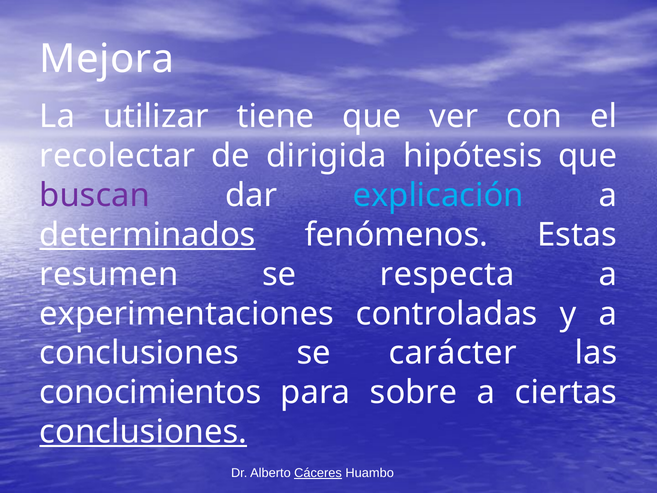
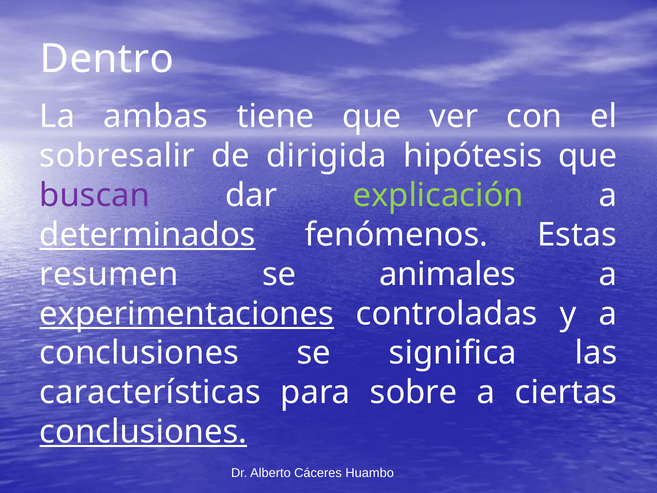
Mejora: Mejora -> Dentro (107, 59)
utilizar: utilizar -> ambas (156, 116)
recolectar: recolectar -> sobresalir (117, 156)
explicación colour: light blue -> light green (438, 195)
respecta: respecta -> animales (448, 274)
experimentaciones underline: none -> present (187, 314)
carácter: carácter -> significa (453, 353)
conocimientos: conocimientos -> características (150, 392)
Cáceres underline: present -> none (318, 473)
